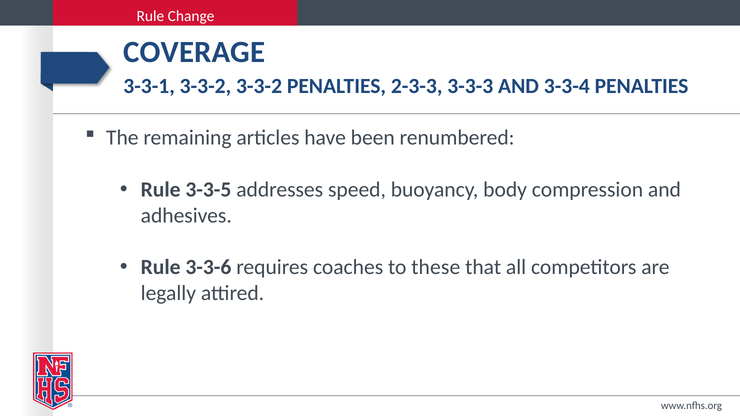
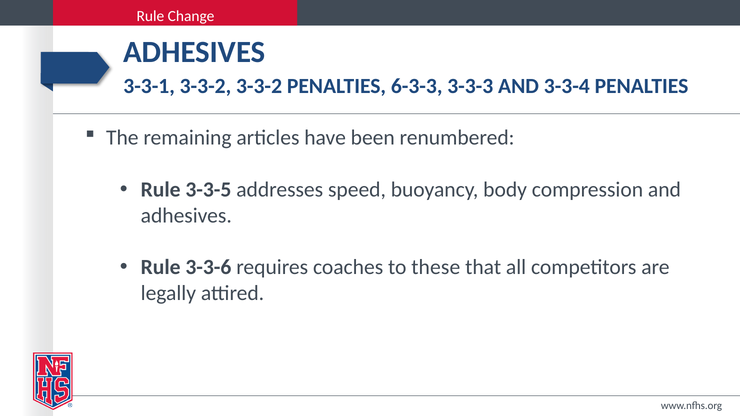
COVERAGE: COVERAGE -> ADHESIVES (194, 52)
2-3-3: 2-3-3 -> 6-3-3 (417, 86)
